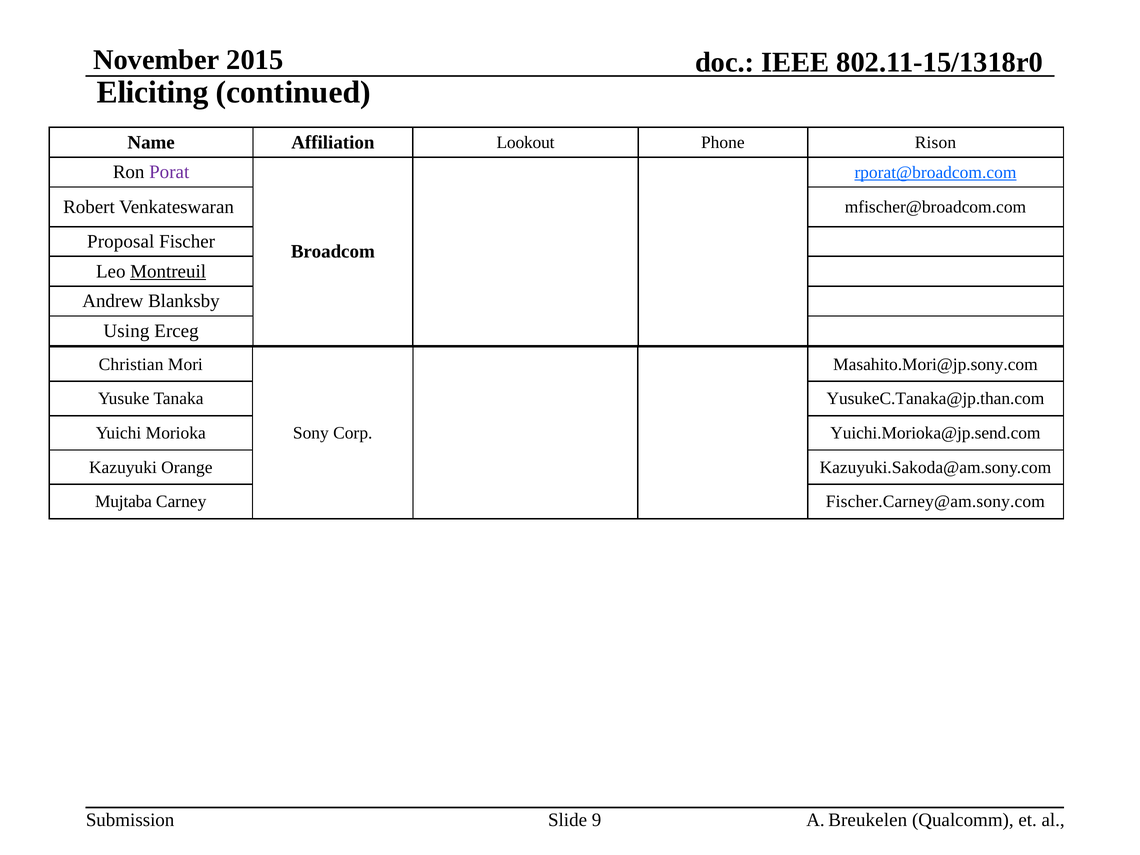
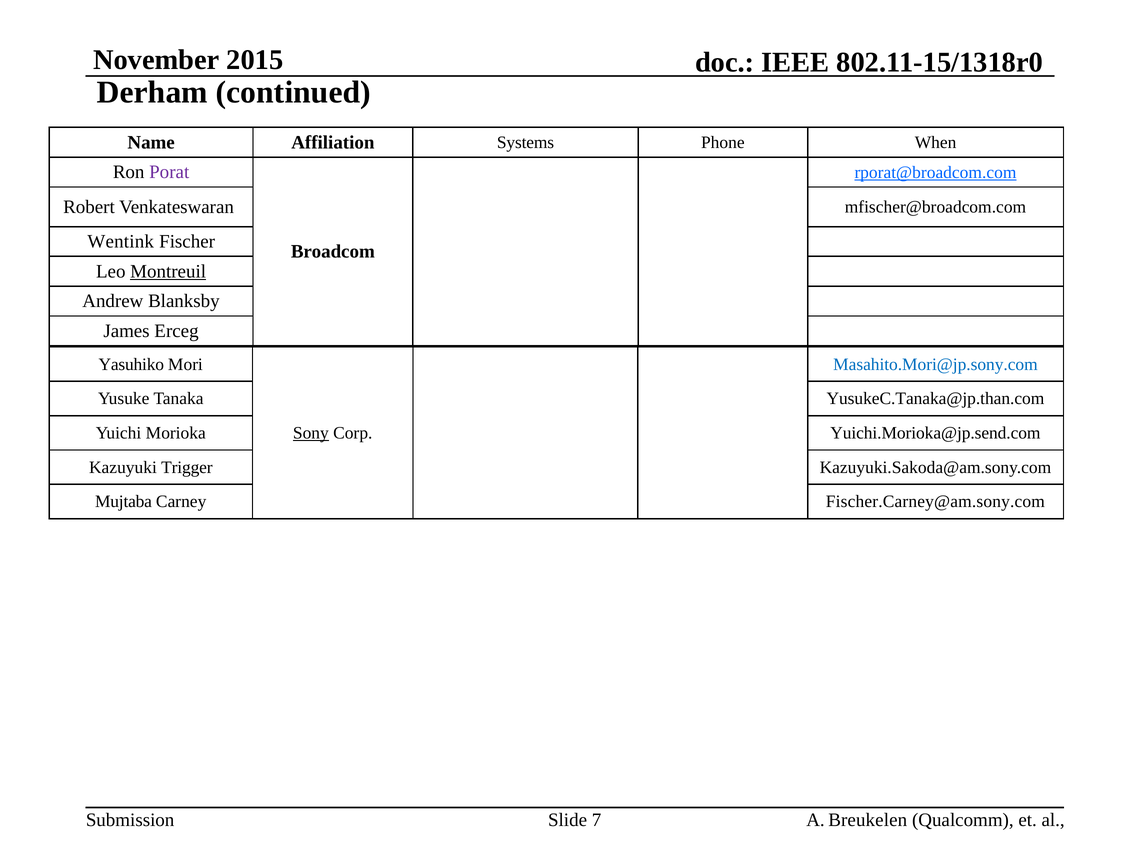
Eliciting: Eliciting -> Derham (152, 92)
Lookout: Lookout -> Systems (525, 142)
Rison: Rison -> When (936, 142)
Proposal: Proposal -> Wentink (121, 242)
Using: Using -> James (127, 331)
Christian: Christian -> Yasuhiko (131, 364)
Masahito.Mori@jp.sony.com colour: black -> blue (935, 364)
Sony underline: none -> present (311, 433)
Orange: Orange -> Trigger (187, 467)
9: 9 -> 7 (597, 820)
